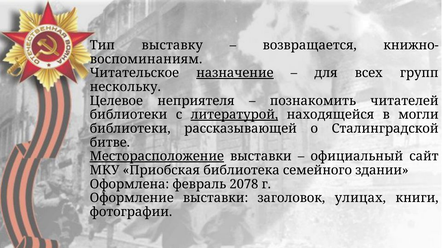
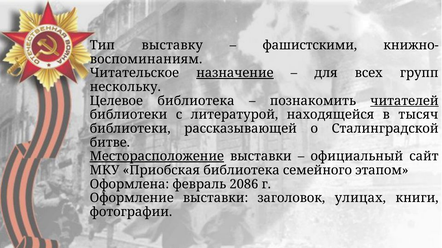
возвращается: возвращается -> фашистскими (310, 45)
Целевое неприятеля: неприятеля -> библиотека (196, 101)
читателей underline: none -> present (404, 101)
литературой underline: present -> none (234, 115)
могли: могли -> тысяч (418, 115)
здании: здании -> этапом (382, 171)
2078: 2078 -> 2086 (244, 185)
